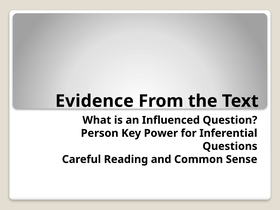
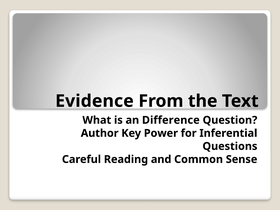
Influenced: Influenced -> Difference (171, 120)
Person: Person -> Author (100, 133)
